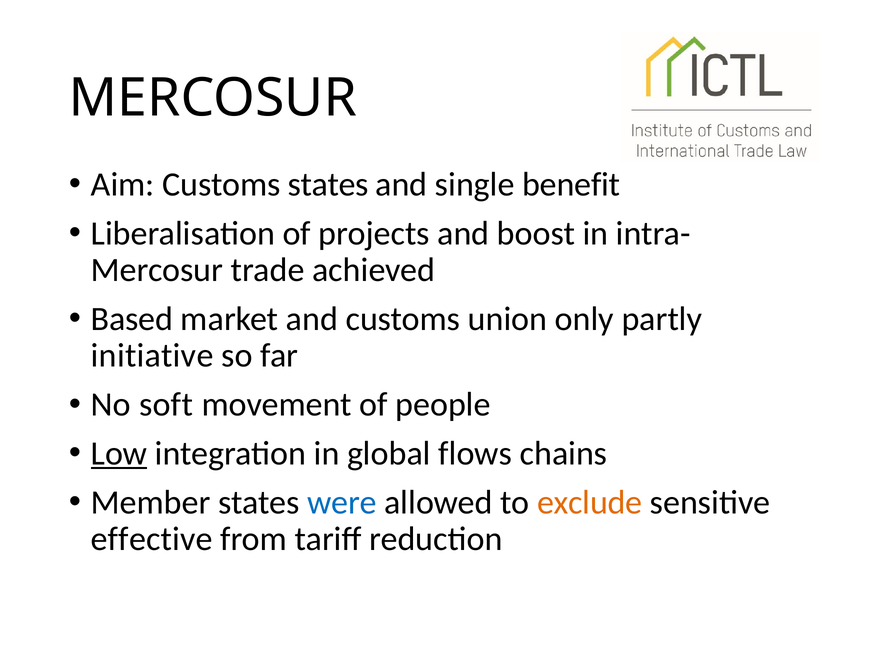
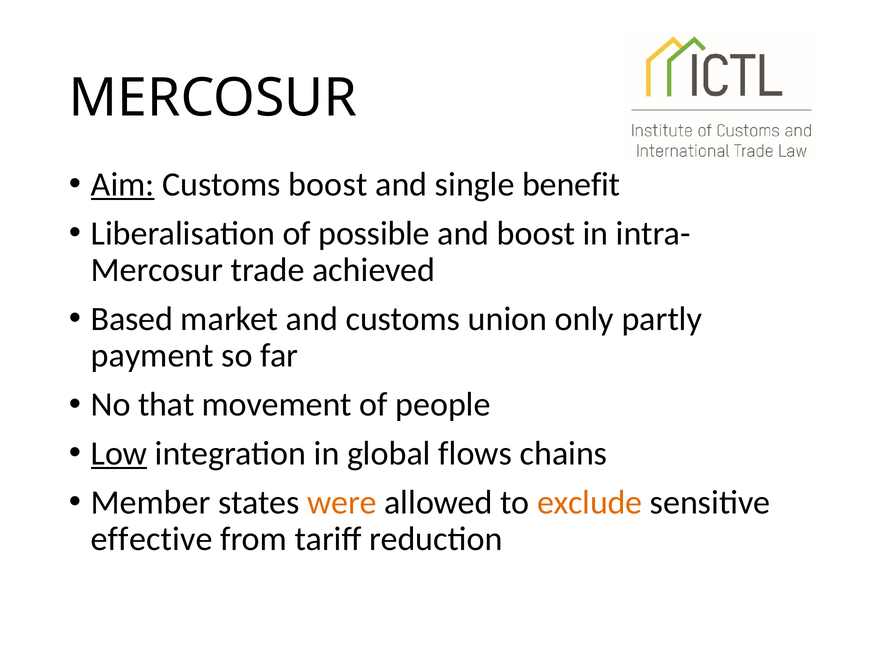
Aim underline: none -> present (123, 184)
Customs states: states -> boost (328, 184)
projects: projects -> possible (374, 233)
initiative: initiative -> payment (152, 356)
soft: soft -> that (166, 405)
were colour: blue -> orange (342, 502)
